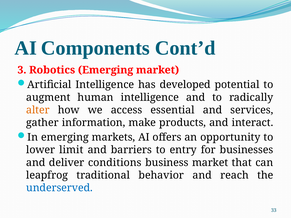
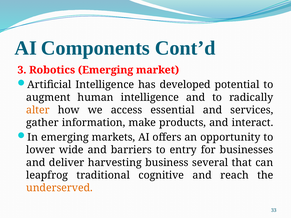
limit: limit -> wide (71, 150)
conditions: conditions -> harvesting (115, 163)
business market: market -> several (210, 163)
behavior: behavior -> cognitive (161, 175)
underserved colour: blue -> orange (59, 188)
